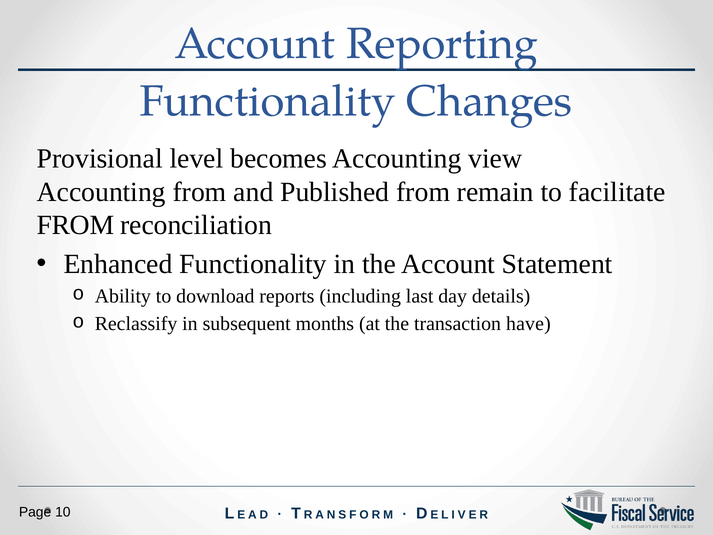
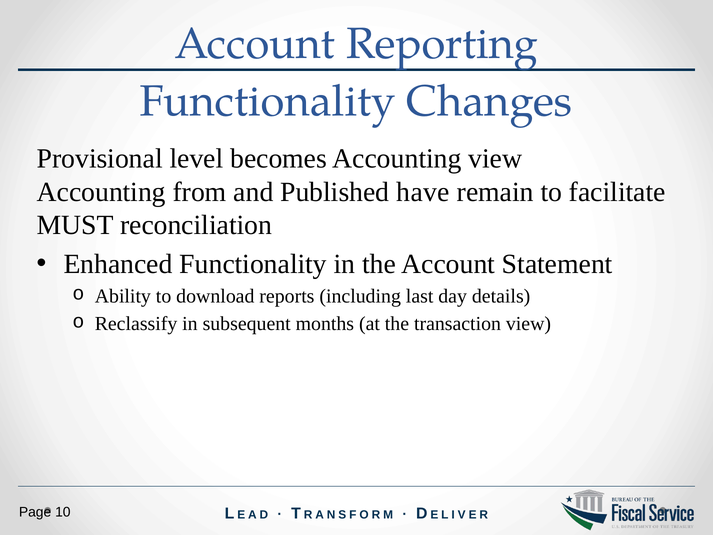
Published from: from -> have (423, 192)
FROM: FROM -> MUST (75, 225)
transaction have: have -> view (529, 324)
